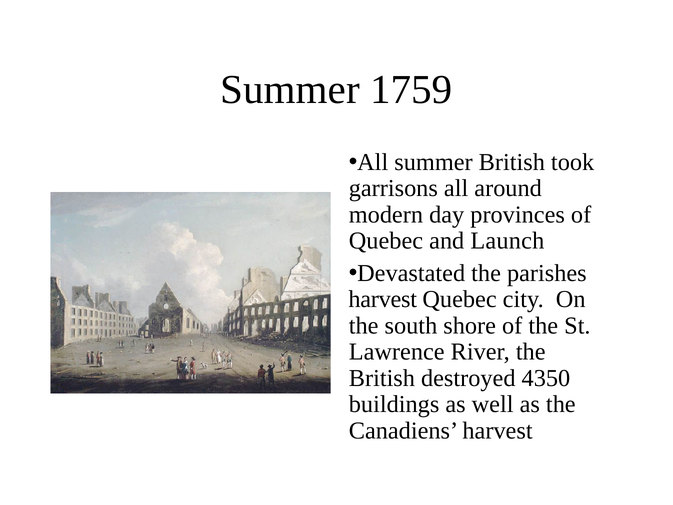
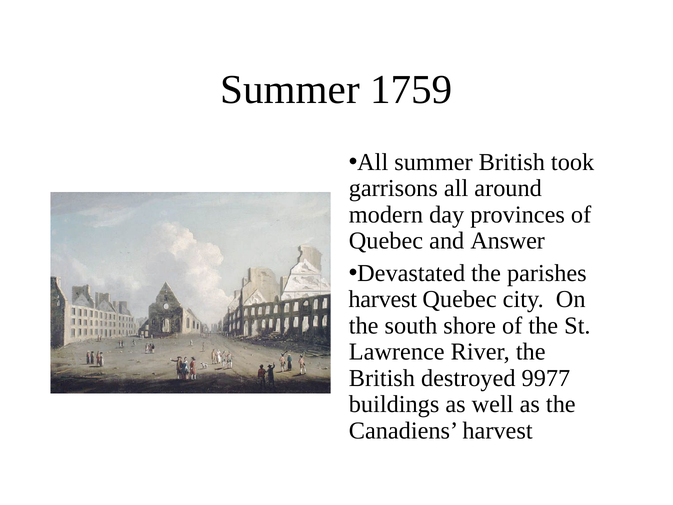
Launch: Launch -> Answer (508, 241)
4350: 4350 -> 9977 (546, 378)
